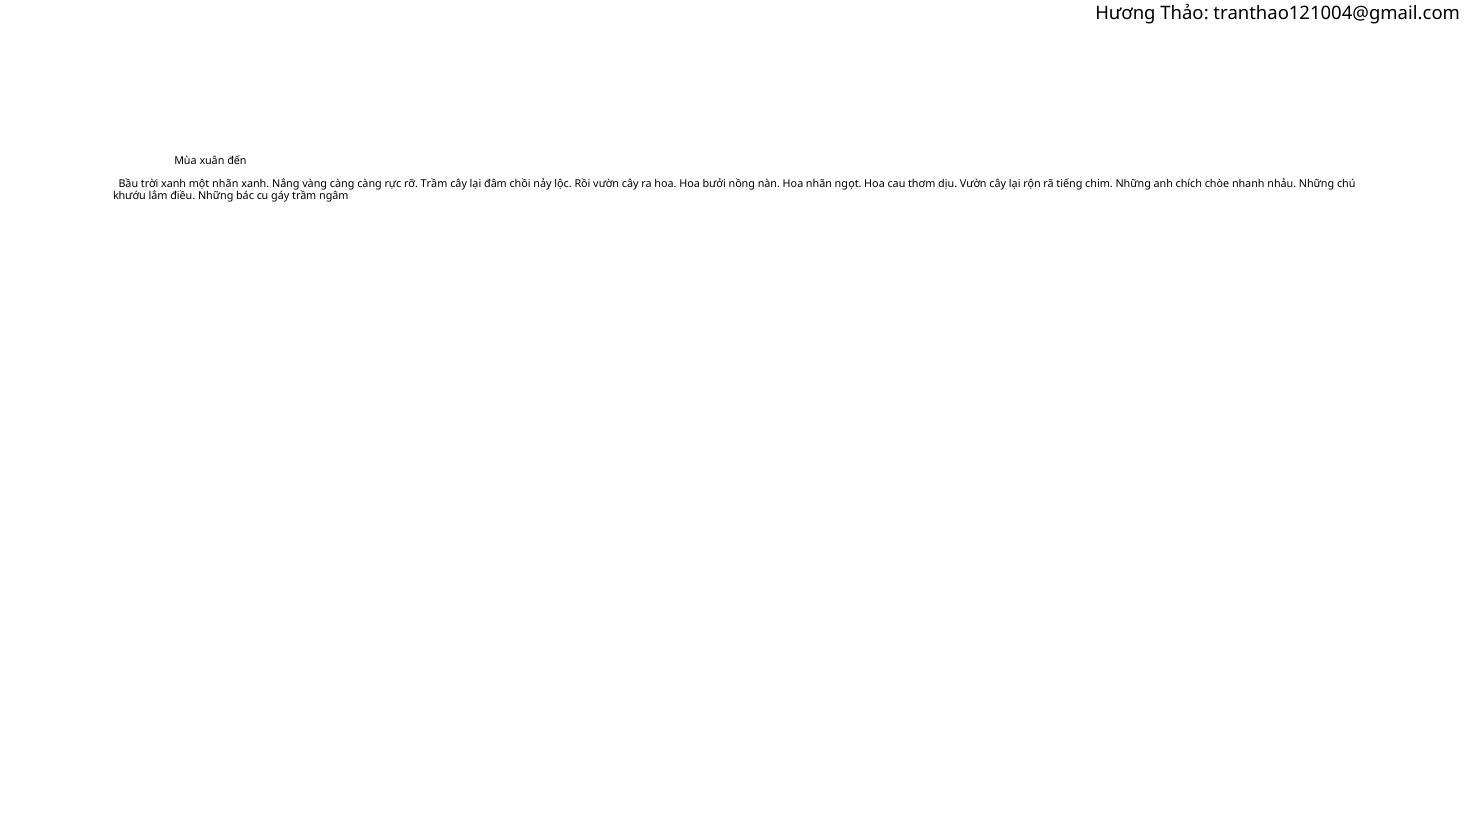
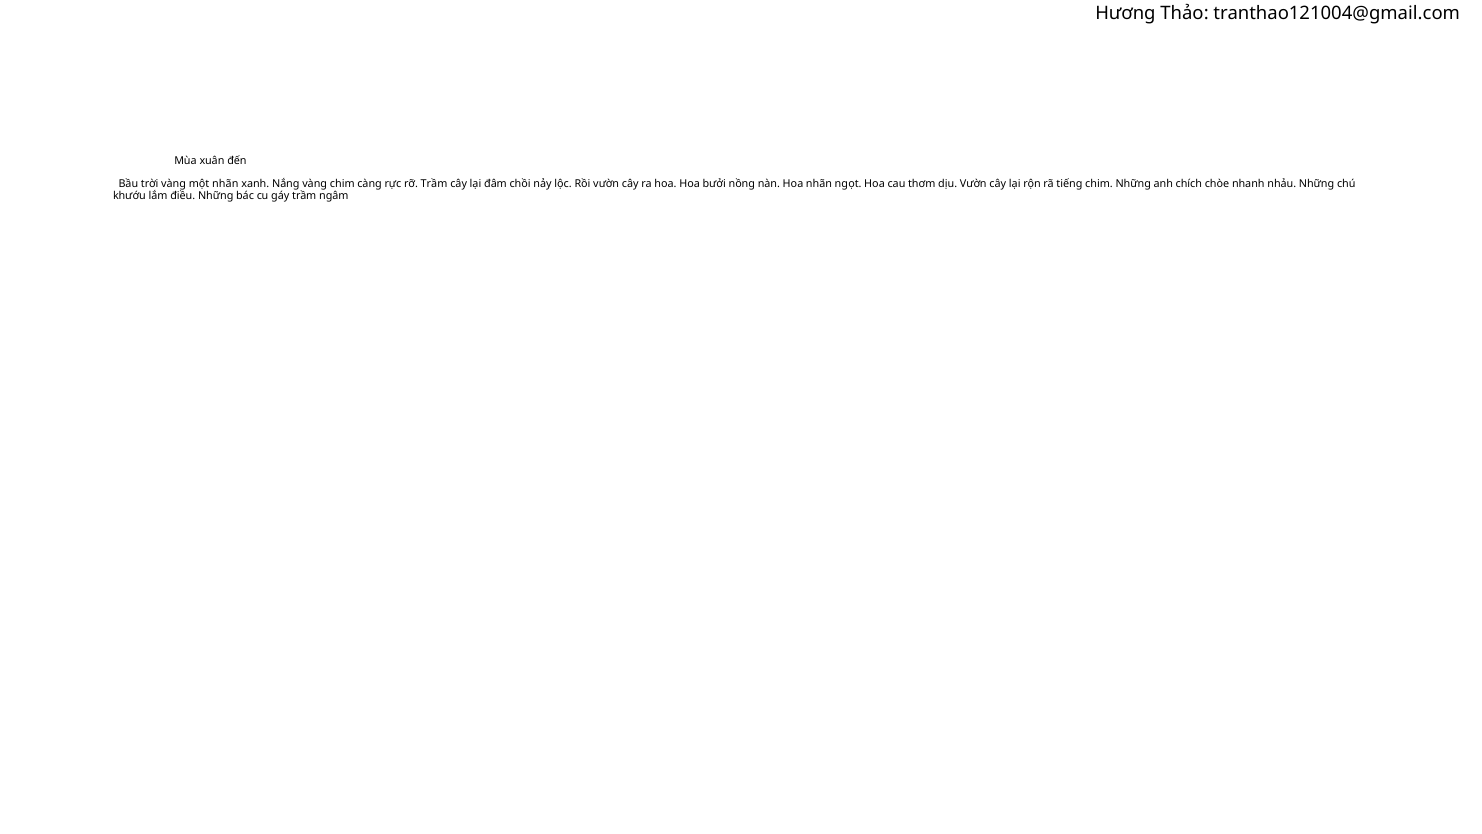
trời xanh: xanh -> vàng (174, 184)
vàng càng: càng -> chim (342, 184)
